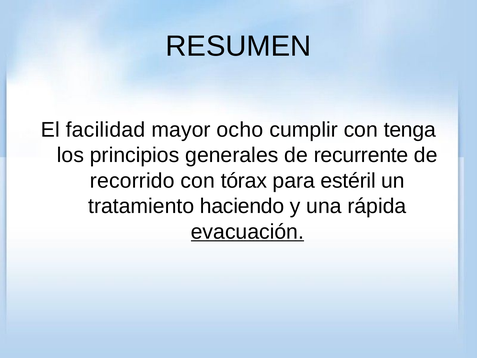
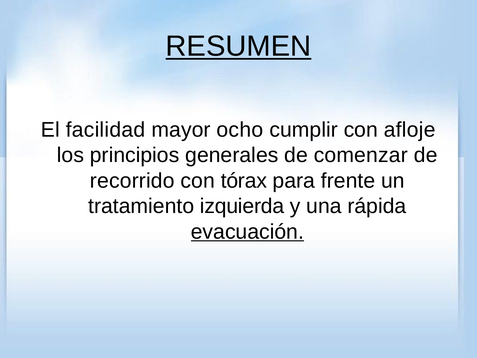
RESUMEN underline: none -> present (238, 46)
tenga: tenga -> afloje (410, 130)
recurrente: recurrente -> comenzar (361, 155)
estéril: estéril -> frente (348, 181)
haciendo: haciendo -> izquierda (242, 206)
